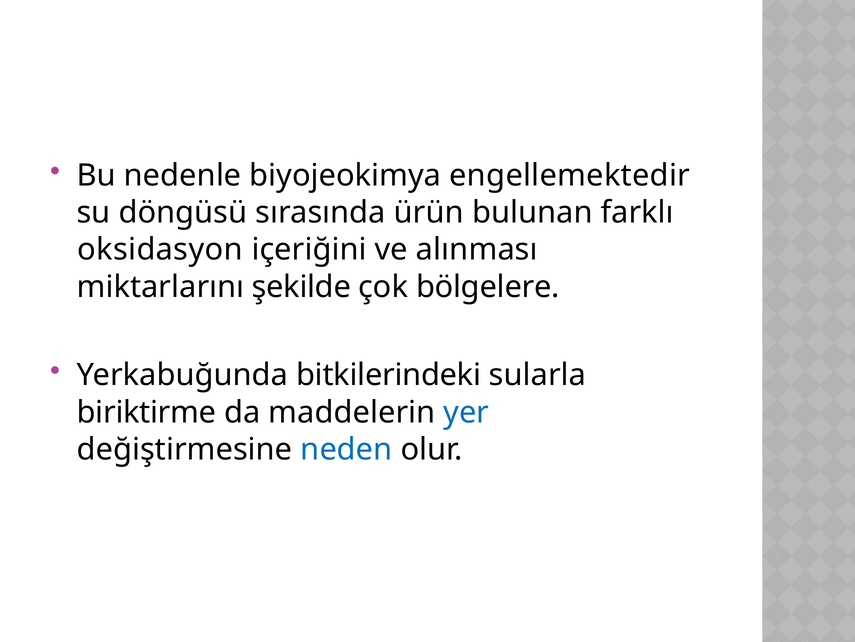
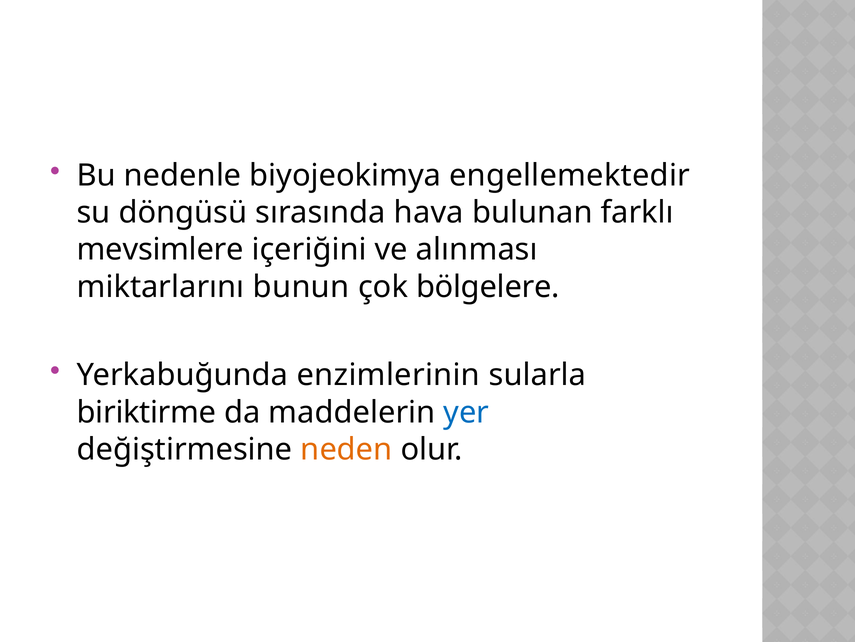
ürün: ürün -> hava (429, 212)
oksidasyon: oksidasyon -> mevsimlere (160, 249)
şekilde: şekilde -> bunun (301, 286)
bitkilerindeki: bitkilerindeki -> enzimlerinin (388, 375)
neden colour: blue -> orange (346, 449)
